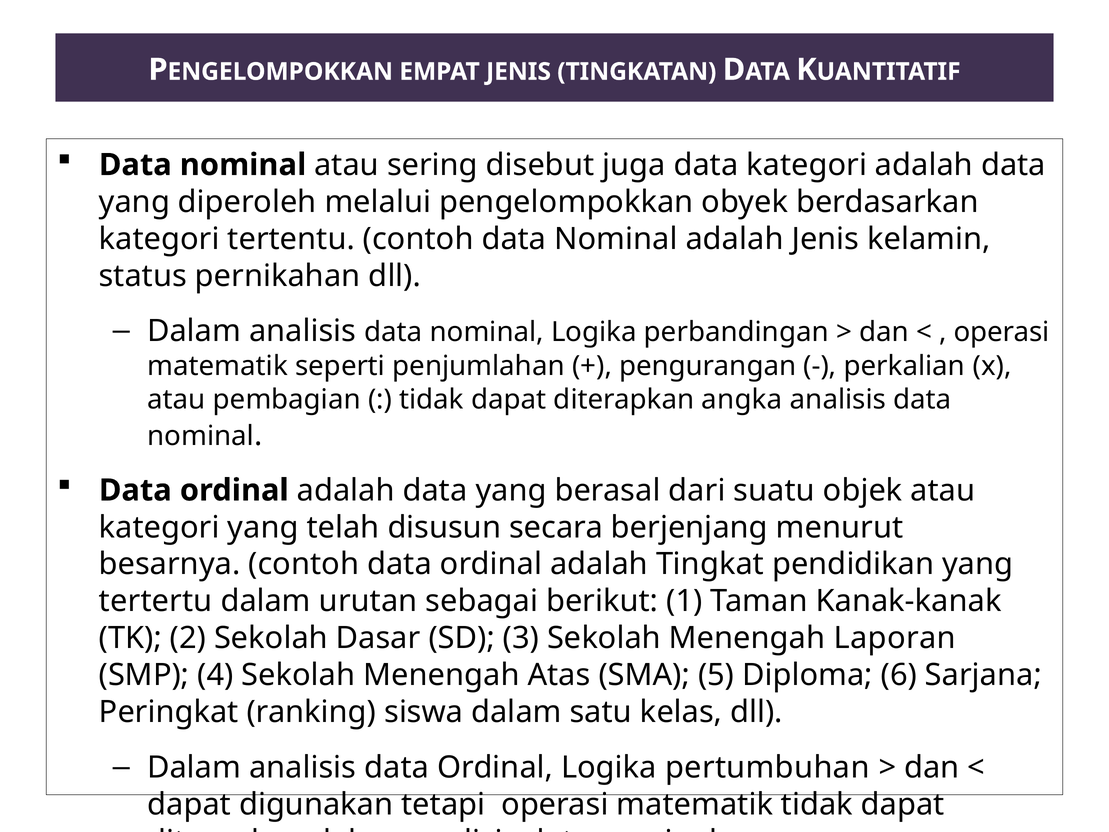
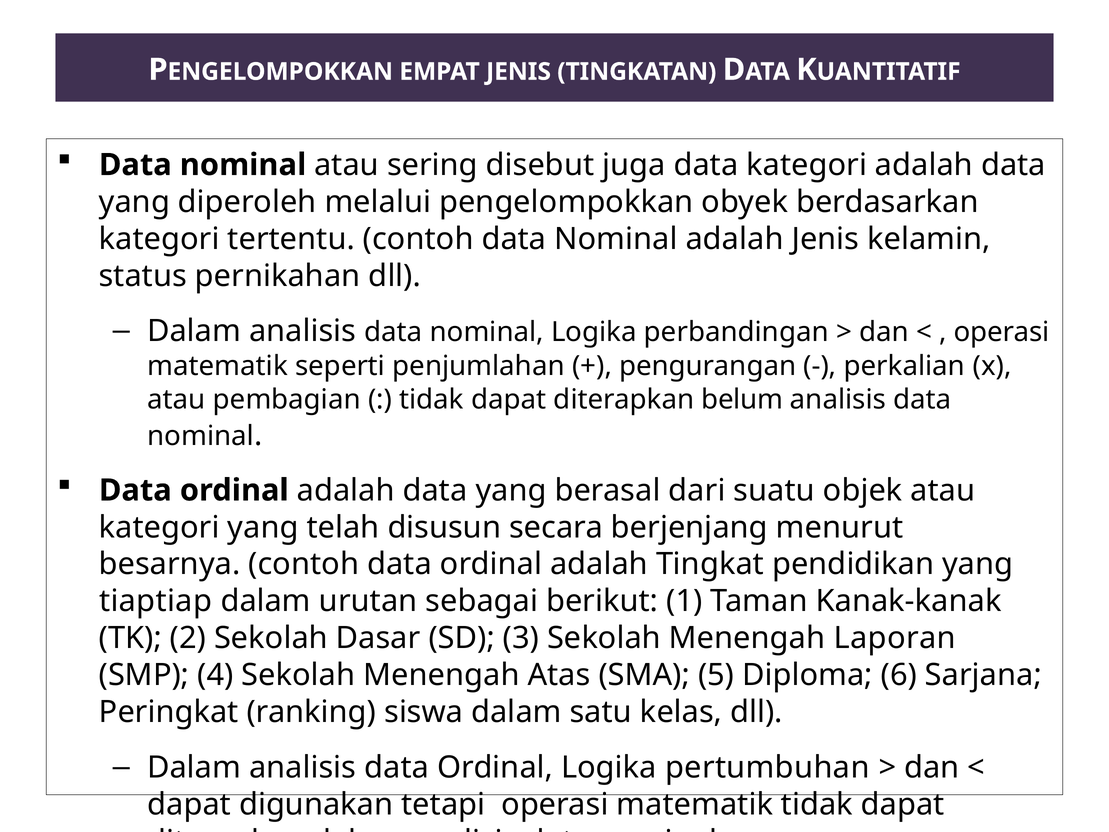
angka: angka -> belum (742, 399)
tertertu: tertertu -> tiaptiap (156, 601)
